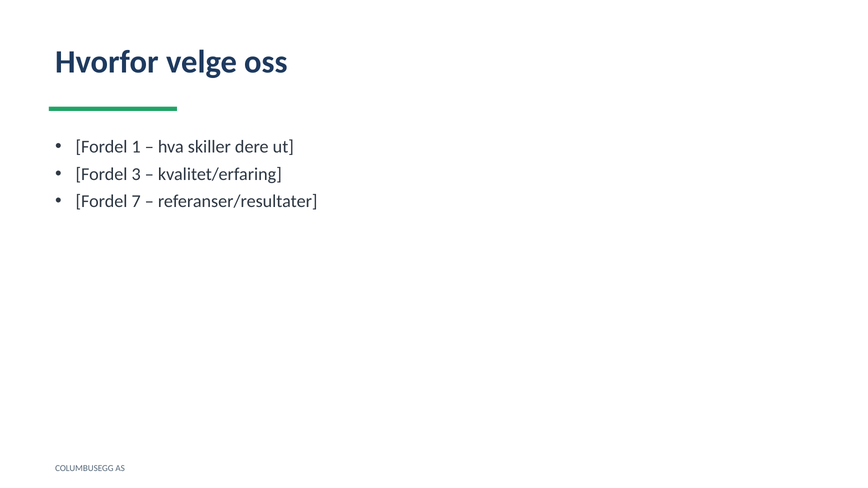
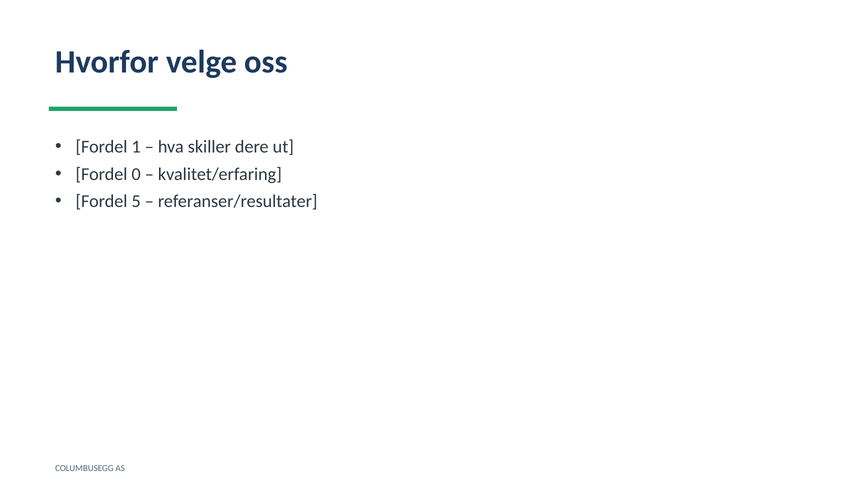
3: 3 -> 0 (136, 174)
7: 7 -> 5 (136, 201)
